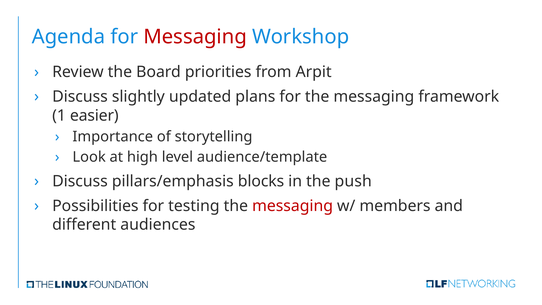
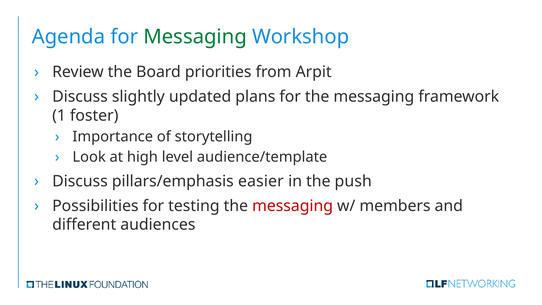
Messaging colour: red -> green (195, 37)
easier: easier -> foster (94, 116)
blocks: blocks -> easier (261, 181)
